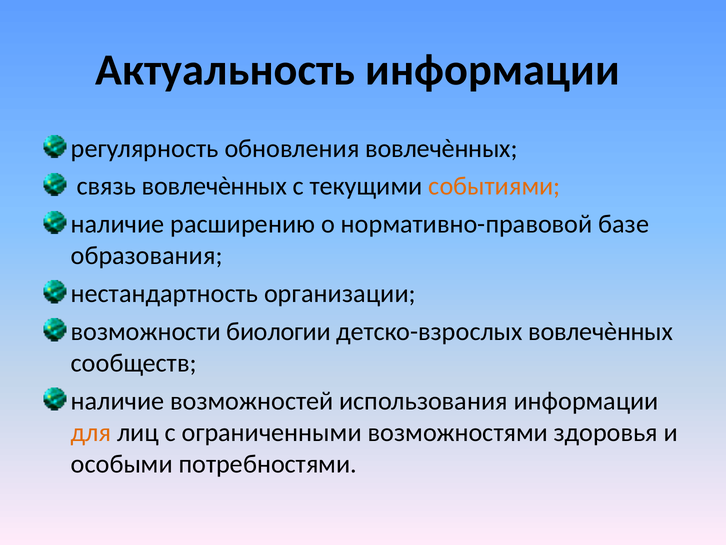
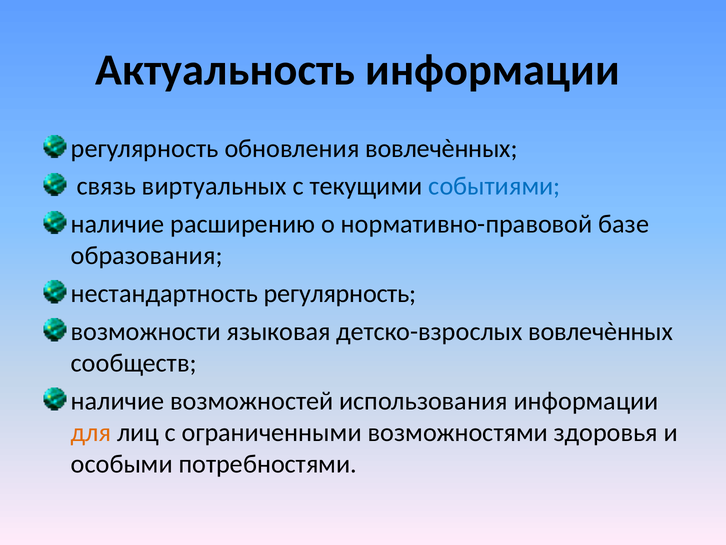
связь вовлечѐнных: вовлечѐнных -> виртуальных (214, 186)
событиями colour: orange -> blue (494, 186)
нестандартность организации: организации -> регулярность (340, 293)
биологии: биологии -> языковая (279, 331)
